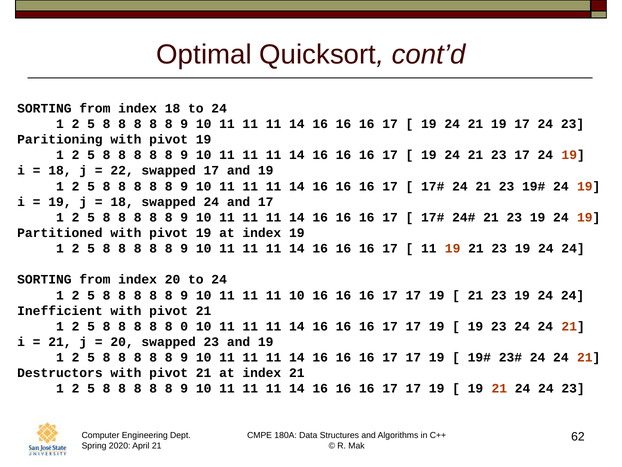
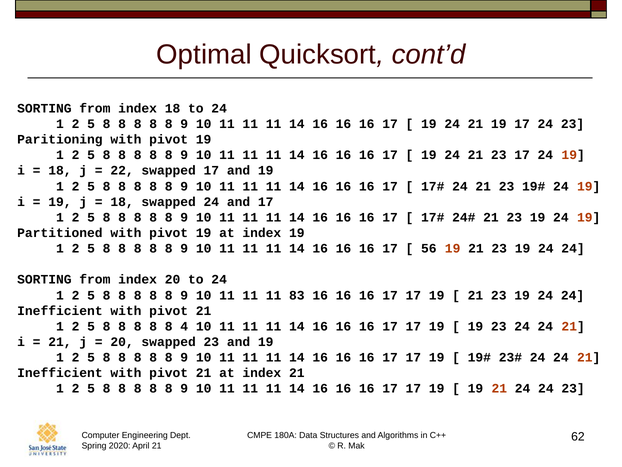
11: 11 -> 56 (429, 248)
11 10: 10 -> 83 (297, 295)
0: 0 -> 4 (184, 326)
Destructors: Destructors -> Inefficient (60, 373)
